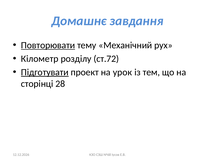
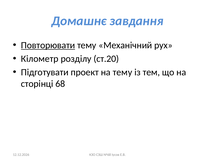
ст.72: ст.72 -> ст.20 (106, 58)
Підготувати underline: present -> none (45, 72)
на урок: урок -> тему (122, 72)
28: 28 -> 68 (60, 83)
